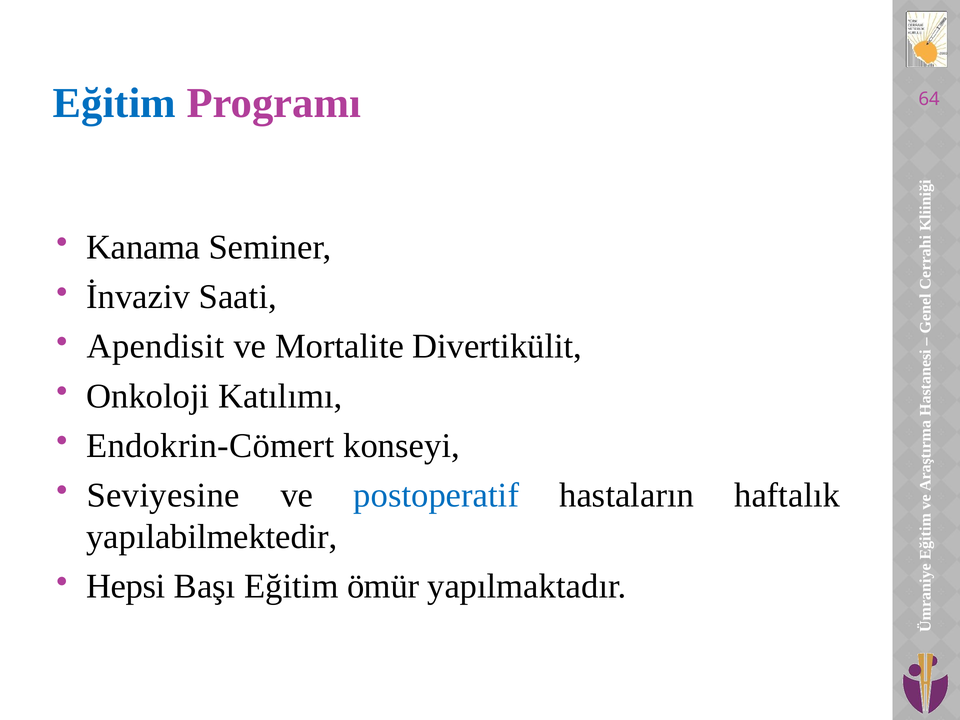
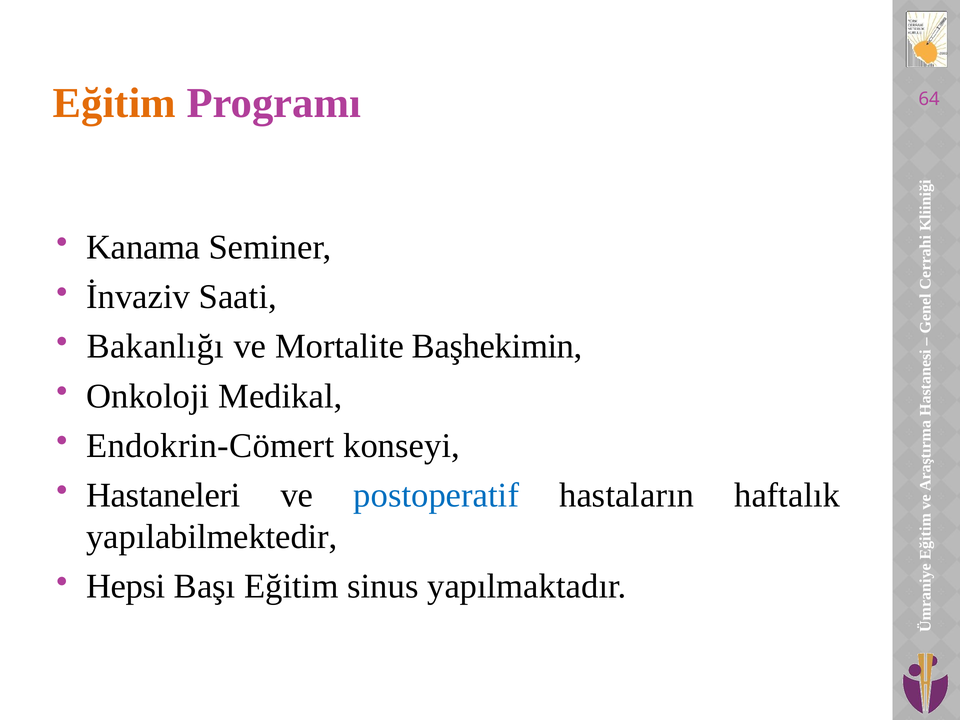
Eğitim colour: blue -> orange (114, 103)
Apendisit: Apendisit -> Bakanlığı (155, 347)
Divertikülit: Divertikülit -> Başhekimin (497, 347)
Katılımı: Katılımı -> Medikal (280, 396)
Seviyesine: Seviyesine -> Hastaneleri (163, 495)
ömür: ömür -> sinus (383, 586)
